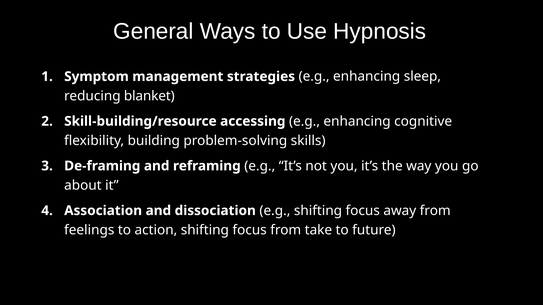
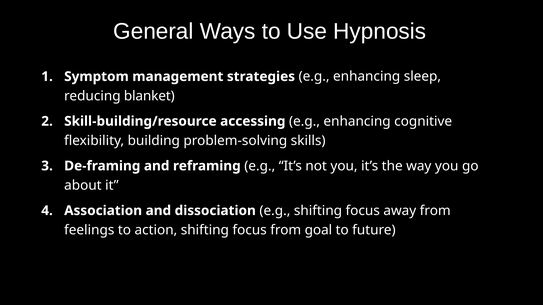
take: take -> goal (318, 230)
